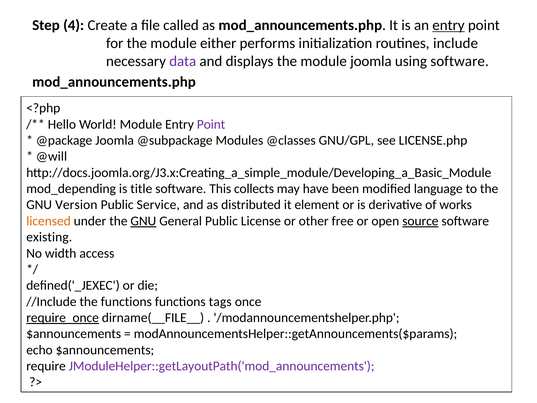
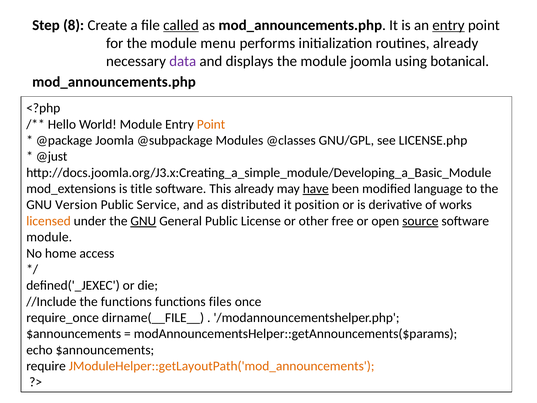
4: 4 -> 8 (74, 25)
called underline: none -> present (181, 25)
either: either -> menu (218, 43)
routines include: include -> already (456, 43)
using software: software -> botanical (460, 61)
Point colour: purple -> orange (211, 124)
@will: @will -> @just (52, 156)
mod_depending: mod_depending -> mod_extensions (71, 189)
This collects: collects -> already (254, 189)
have underline: none -> present (316, 189)
element: element -> position (317, 205)
existing: existing -> module (49, 237)
width: width -> home (61, 253)
tags: tags -> files (220, 301)
require_once underline: present -> none (63, 318)
JModuleHelper::getLayoutPath('mod_announcements colour: purple -> orange (222, 366)
